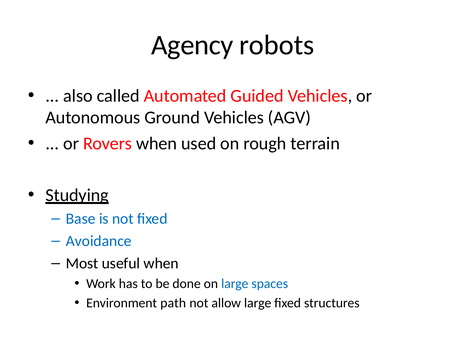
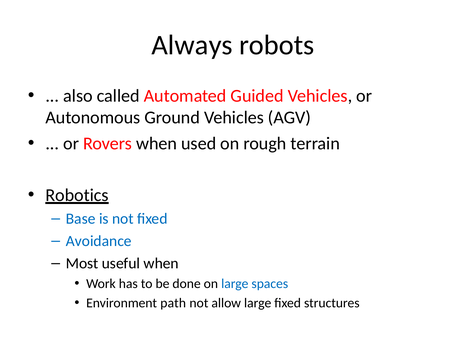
Agency: Agency -> Always (192, 45)
Studying: Studying -> Robotics (77, 195)
